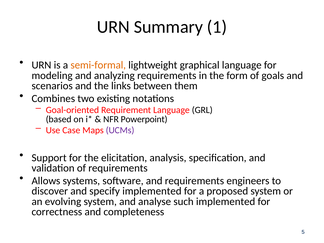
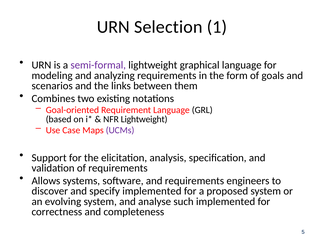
Summary: Summary -> Selection (168, 27)
semi-formal colour: orange -> purple (98, 65)
NFR Powerpoint: Powerpoint -> Lightweight (144, 119)
